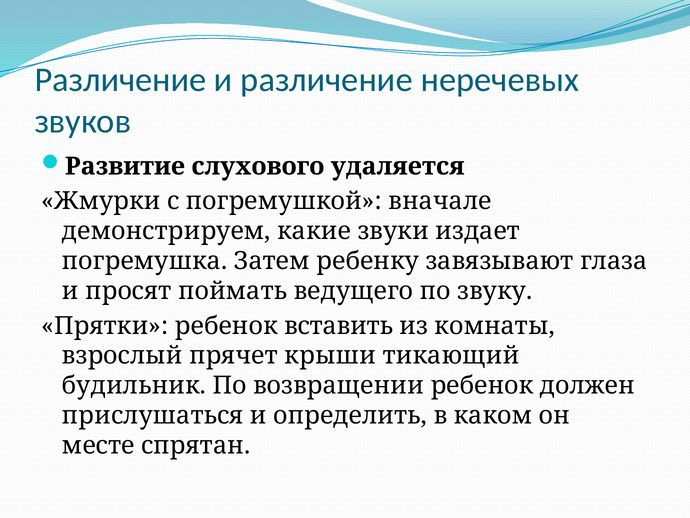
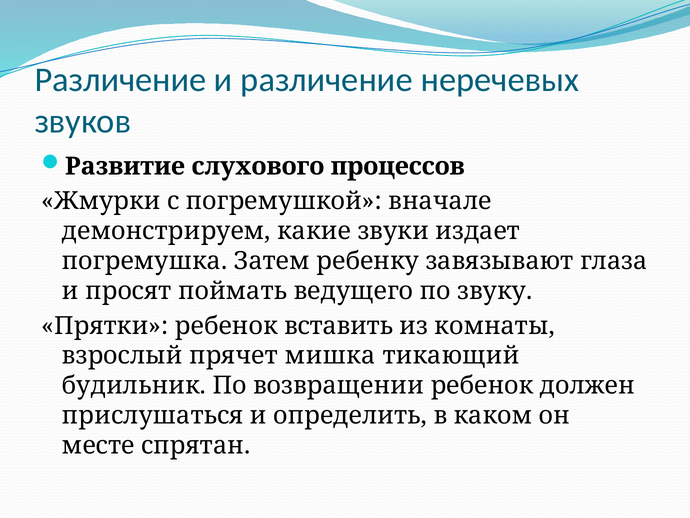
удаляется: удаляется -> процессов (398, 166)
крыши: крыши -> мишка (330, 355)
